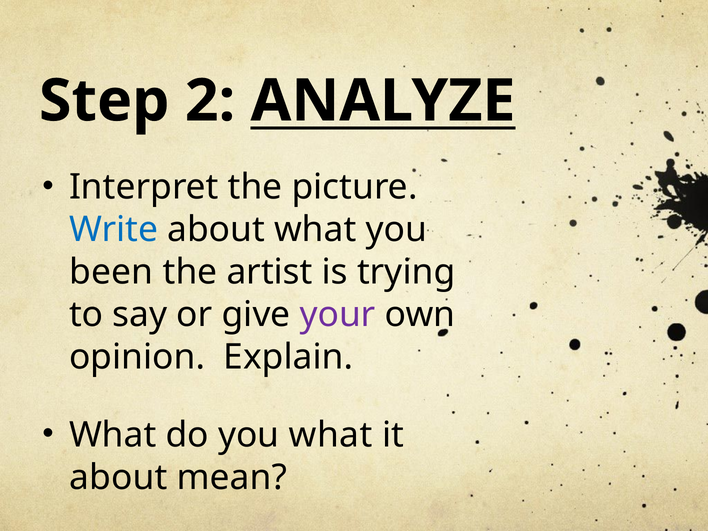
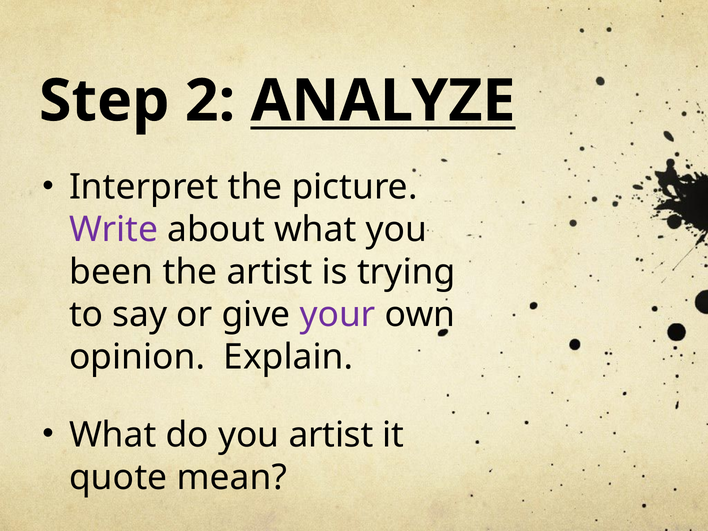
Write colour: blue -> purple (114, 230)
you what: what -> artist (331, 435)
about: about -> quote (118, 477)
